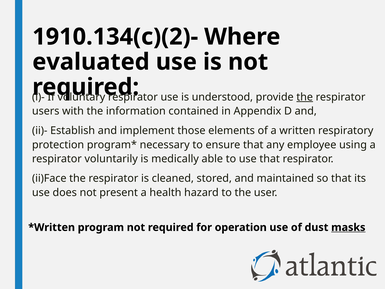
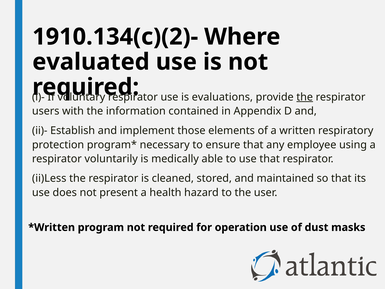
understood: understood -> evaluations (222, 97)
ii)Face: ii)Face -> ii)Less (49, 178)
masks underline: present -> none (348, 227)
